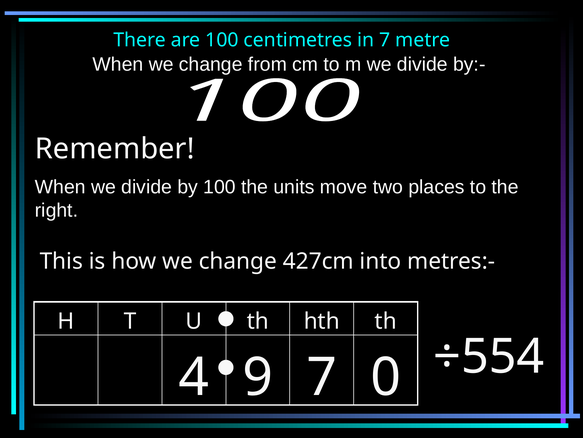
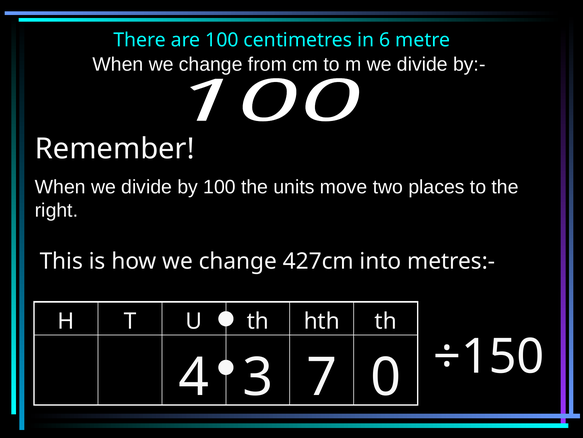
in 7: 7 -> 6 (385, 40)
9: 9 -> 3 (258, 377)
÷554: ÷554 -> ÷150 (489, 356)
